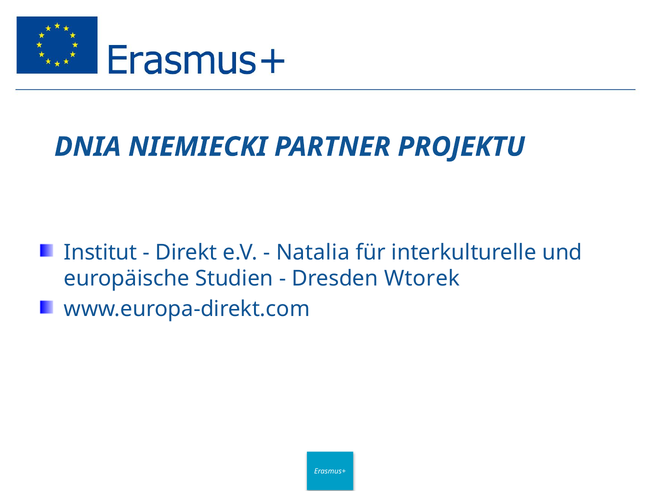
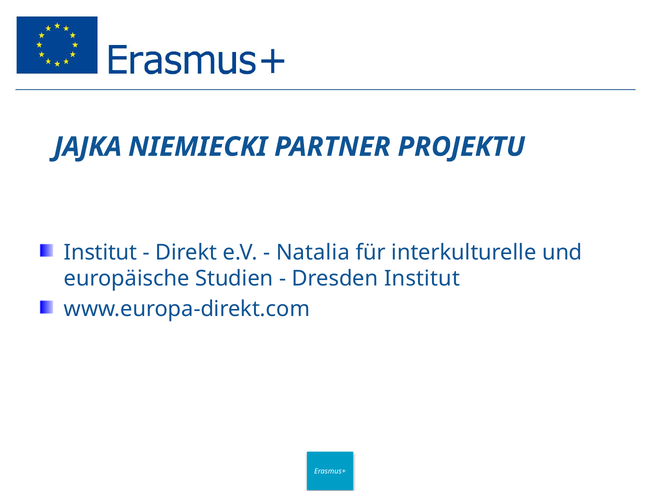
DNIA: DNIA -> JAJKA (88, 147)
Dresden Wtorek: Wtorek -> Institut (422, 279)
